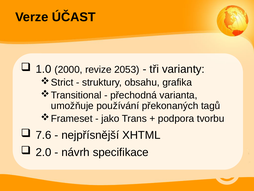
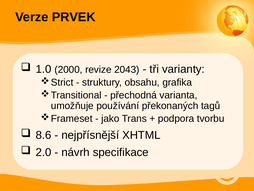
ÚČAST: ÚČAST -> PRVEK (74, 17)
2053: 2053 -> 2043 (127, 70)
7.6: 7.6 -> 8.6 (44, 135)
